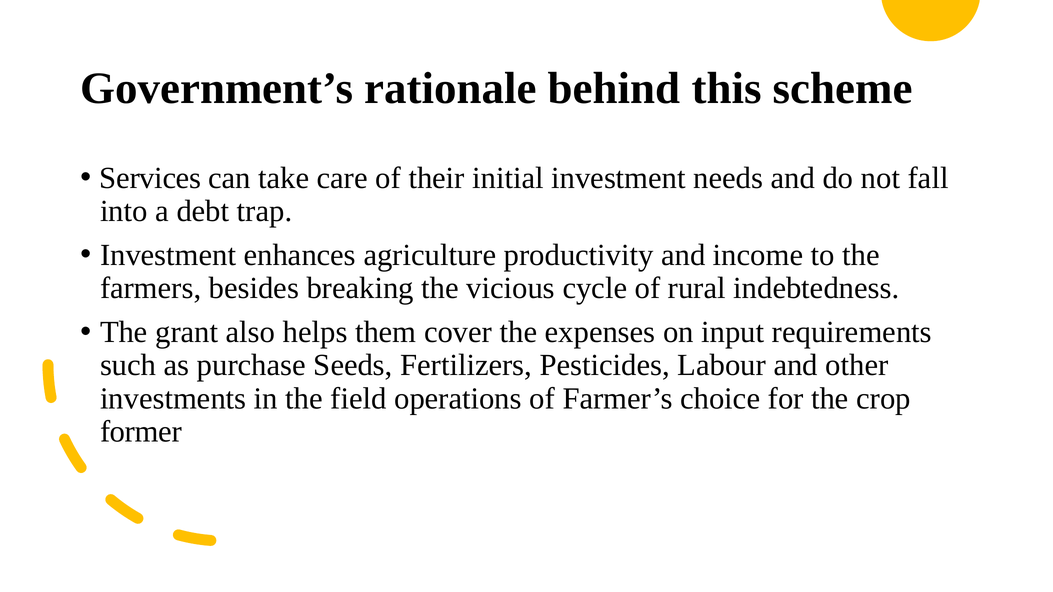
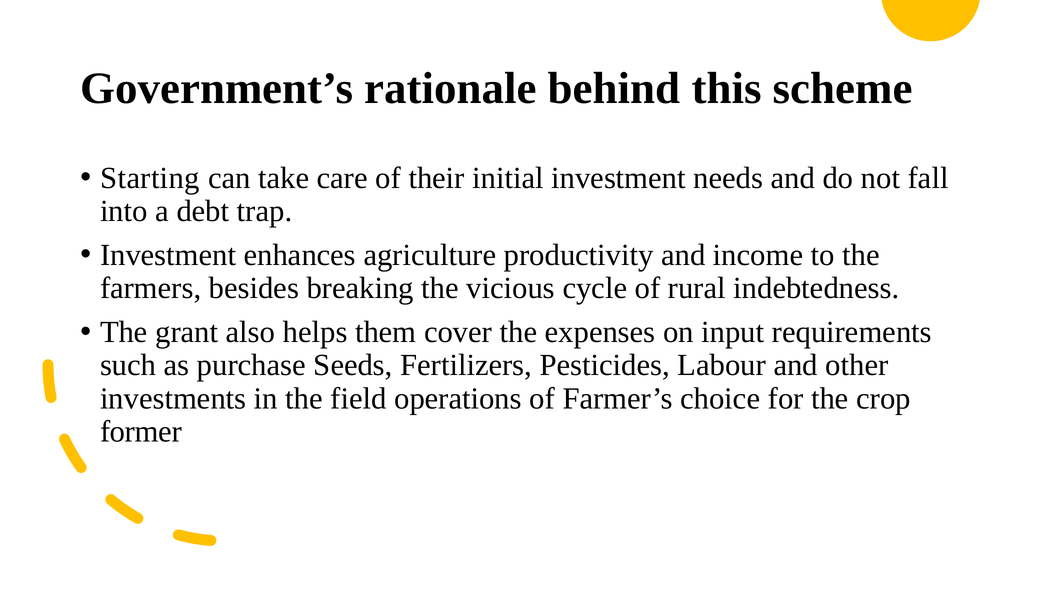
Services: Services -> Starting (150, 178)
